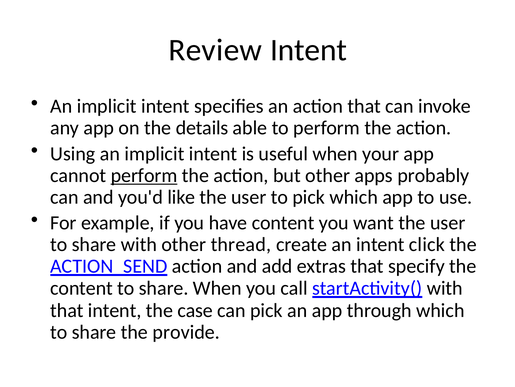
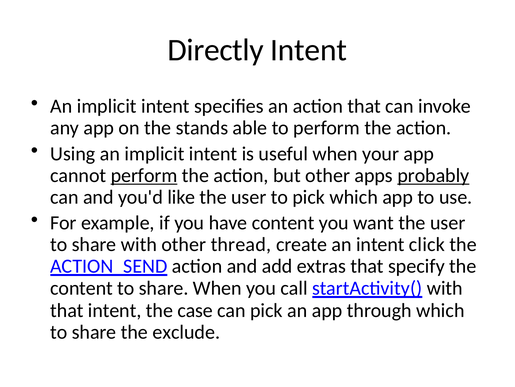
Review: Review -> Directly (216, 50)
details: details -> stands (202, 128)
probably underline: none -> present (433, 175)
provide: provide -> exclude (186, 331)
